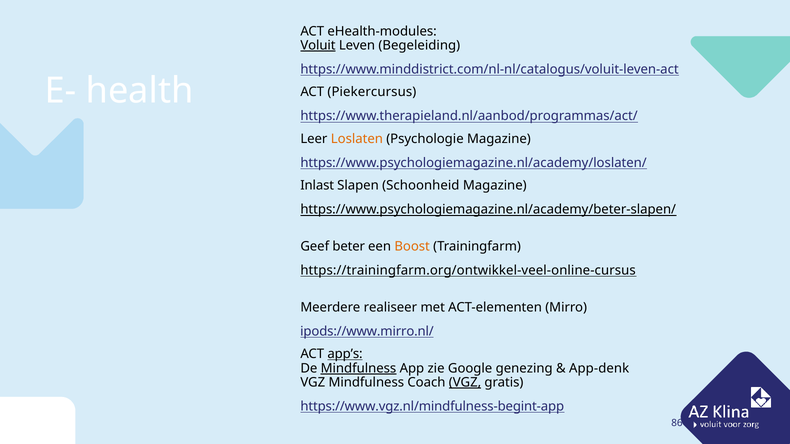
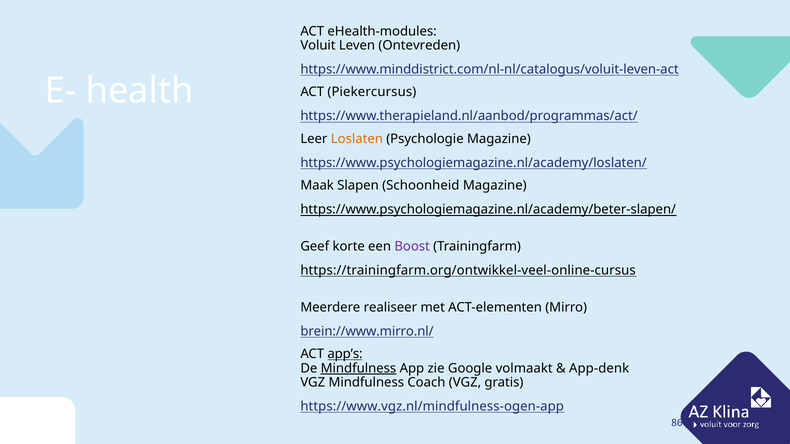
Voluit underline: present -> none (318, 45)
Begeleiding: Begeleiding -> Ontevreden (419, 45)
Inlast: Inlast -> Maak (317, 186)
beter: beter -> korte (349, 247)
Boost colour: orange -> purple (412, 247)
ipods://www.mirro.nl/: ipods://www.mirro.nl/ -> brein://www.mirro.nl/ (367, 332)
genezing: genezing -> volmaakt (524, 369)
VGZ underline: present -> none (465, 383)
https://www.vgz.nl/mindfulness-begint-app: https://www.vgz.nl/mindfulness-begint-app -> https://www.vgz.nl/mindfulness-ogen-app (432, 407)
